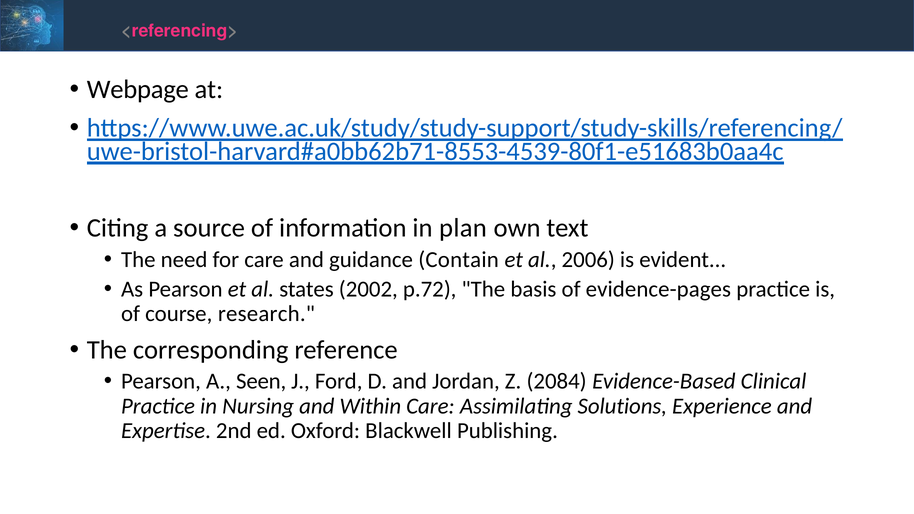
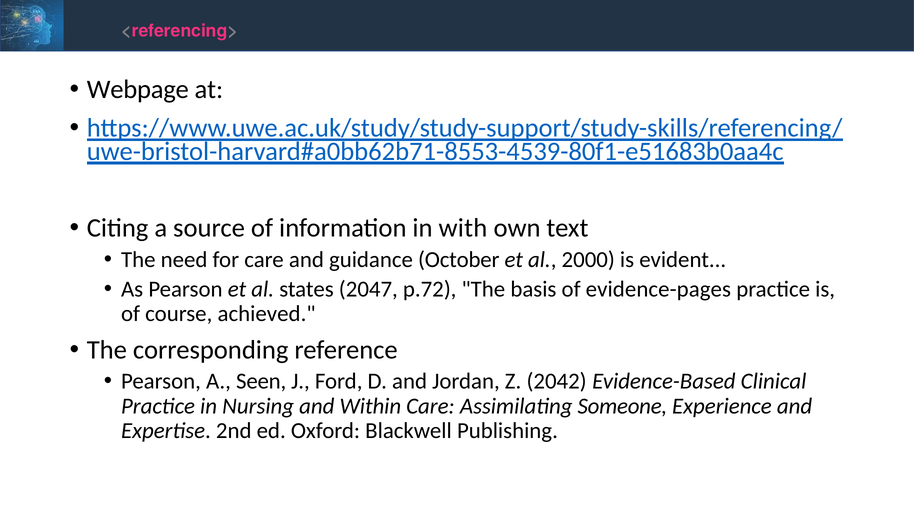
plan: plan -> with (463, 228)
Contain: Contain -> October (459, 260)
2006: 2006 -> 2000 (588, 260)
2002: 2002 -> 2047 (368, 289)
research: research -> achieved (267, 314)
2084: 2084 -> 2042 (557, 381)
Solutions: Solutions -> Someone (622, 406)
